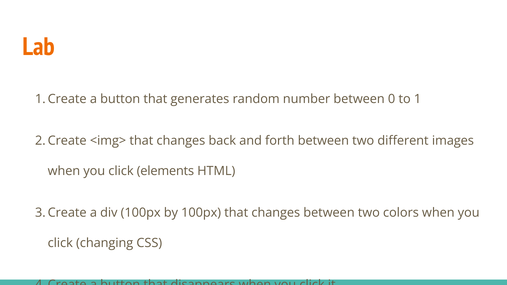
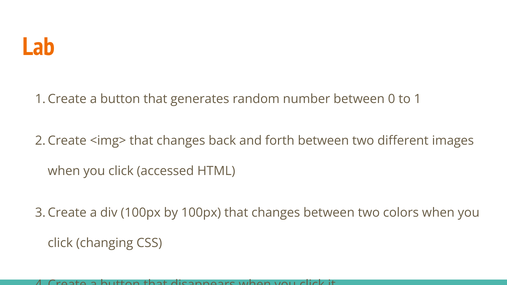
elements: elements -> accessed (165, 171)
